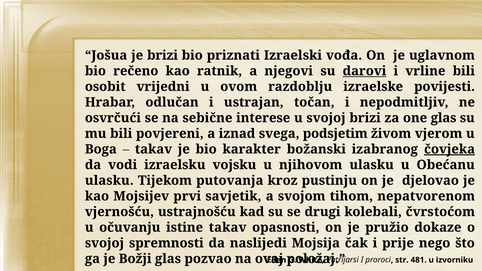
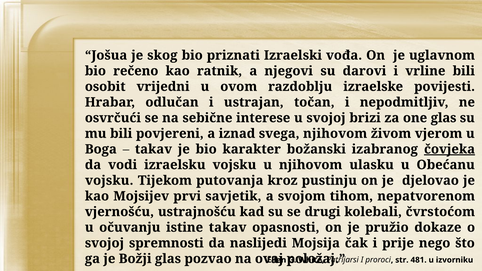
je brizi: brizi -> skog (162, 55)
darovi underline: present -> none (364, 71)
svega podsjetim: podsjetim -> njihovom (335, 134)
ulasku: ulasku -> vojsku (109, 181)
